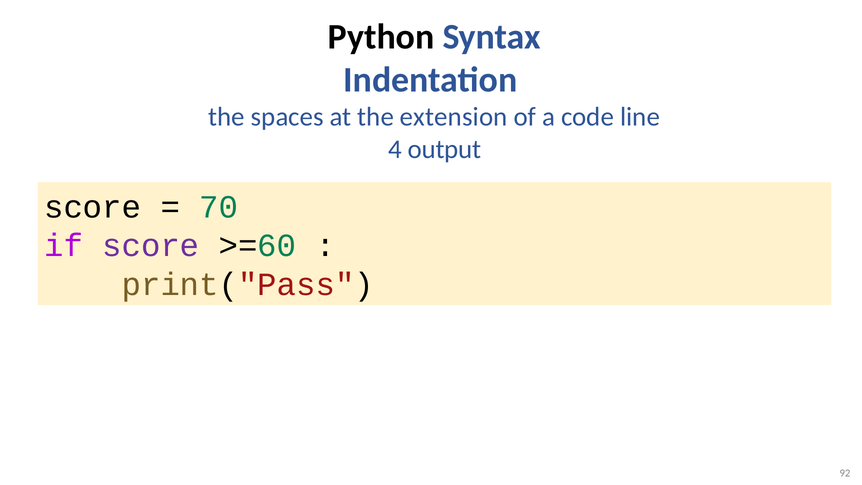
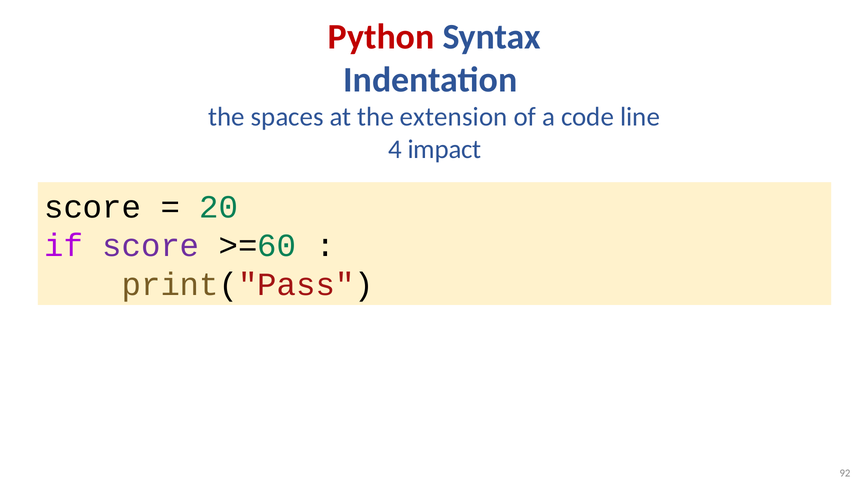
Python colour: black -> red (381, 37)
output: output -> impact (444, 149)
70: 70 -> 20 (219, 207)
